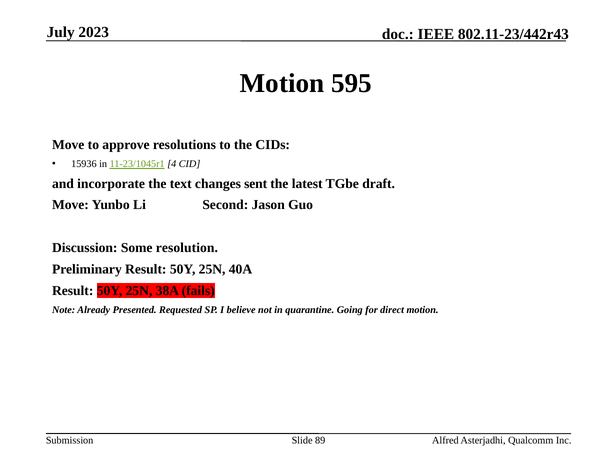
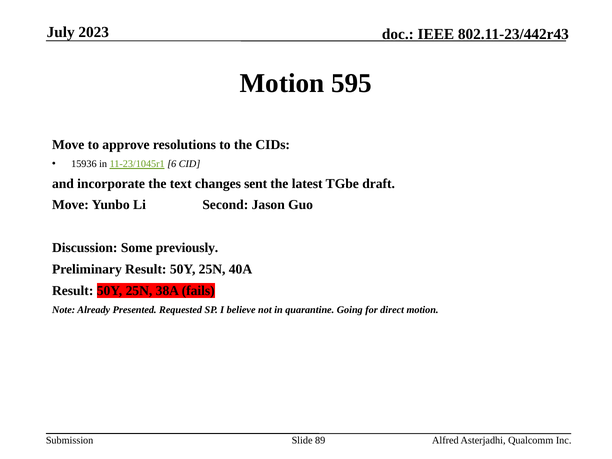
4: 4 -> 6 (172, 164)
resolution: resolution -> previously (187, 248)
